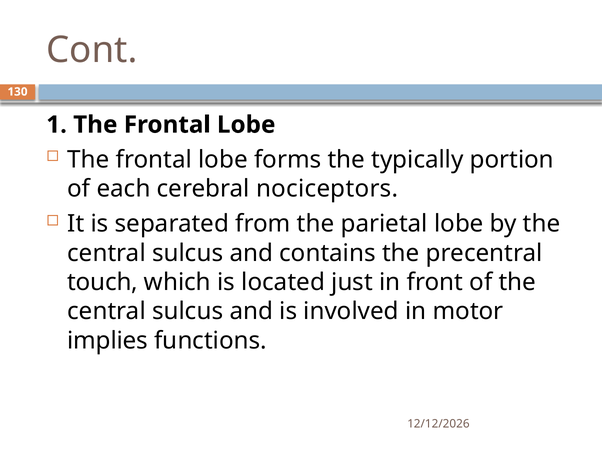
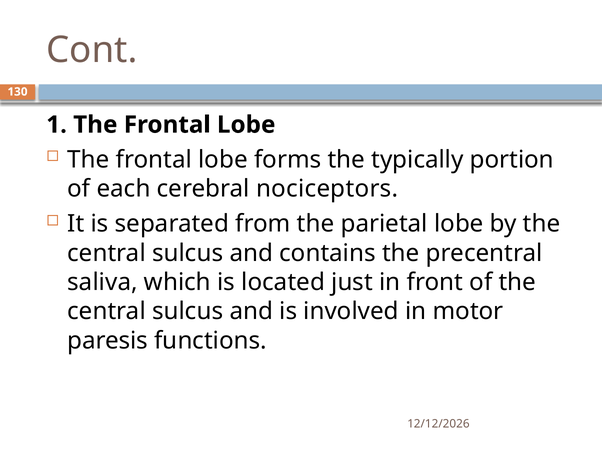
touch: touch -> saliva (102, 282)
implies: implies -> paresis (108, 340)
